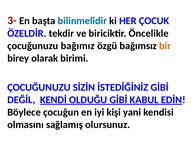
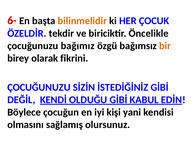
3-: 3- -> 6- (12, 20)
bilinmelidir colour: blue -> orange (82, 21)
birimi: birimi -> fikrini (74, 58)
